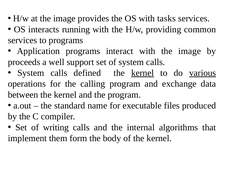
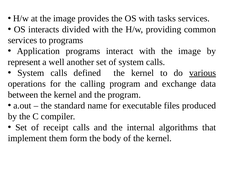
running: running -> divided (76, 29)
proceeds: proceeds -> represent (24, 62)
support: support -> another (80, 62)
kernel underline: present -> none (143, 73)
writing: writing -> receipt (56, 128)
